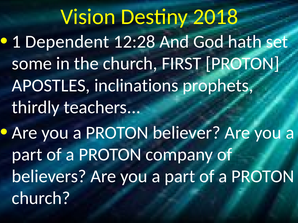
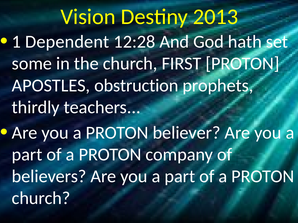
2018: 2018 -> 2013 (216, 17)
inclinations: inclinations -> obstruction (136, 86)
